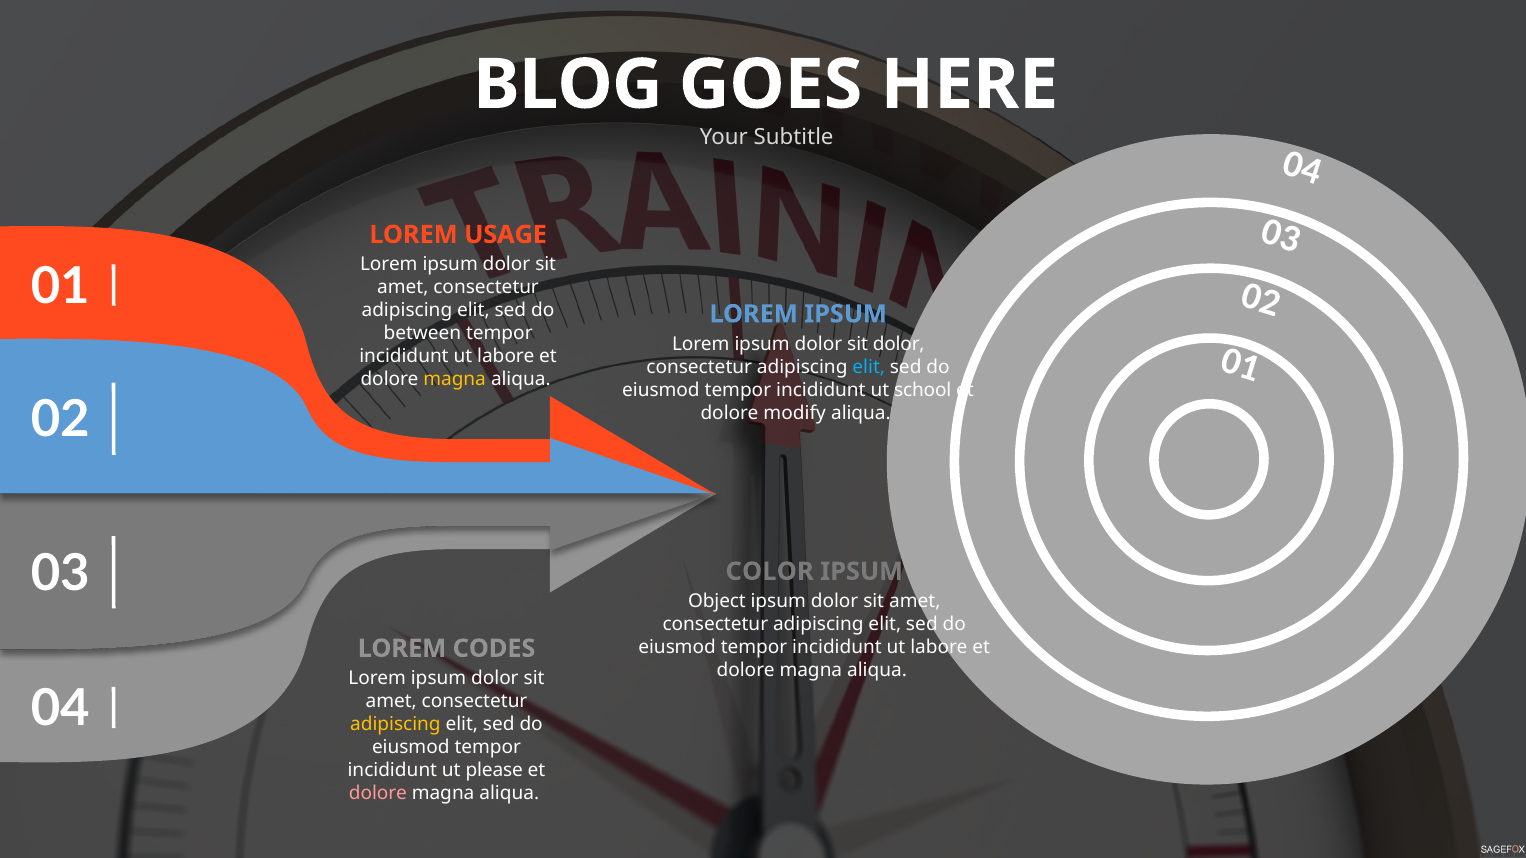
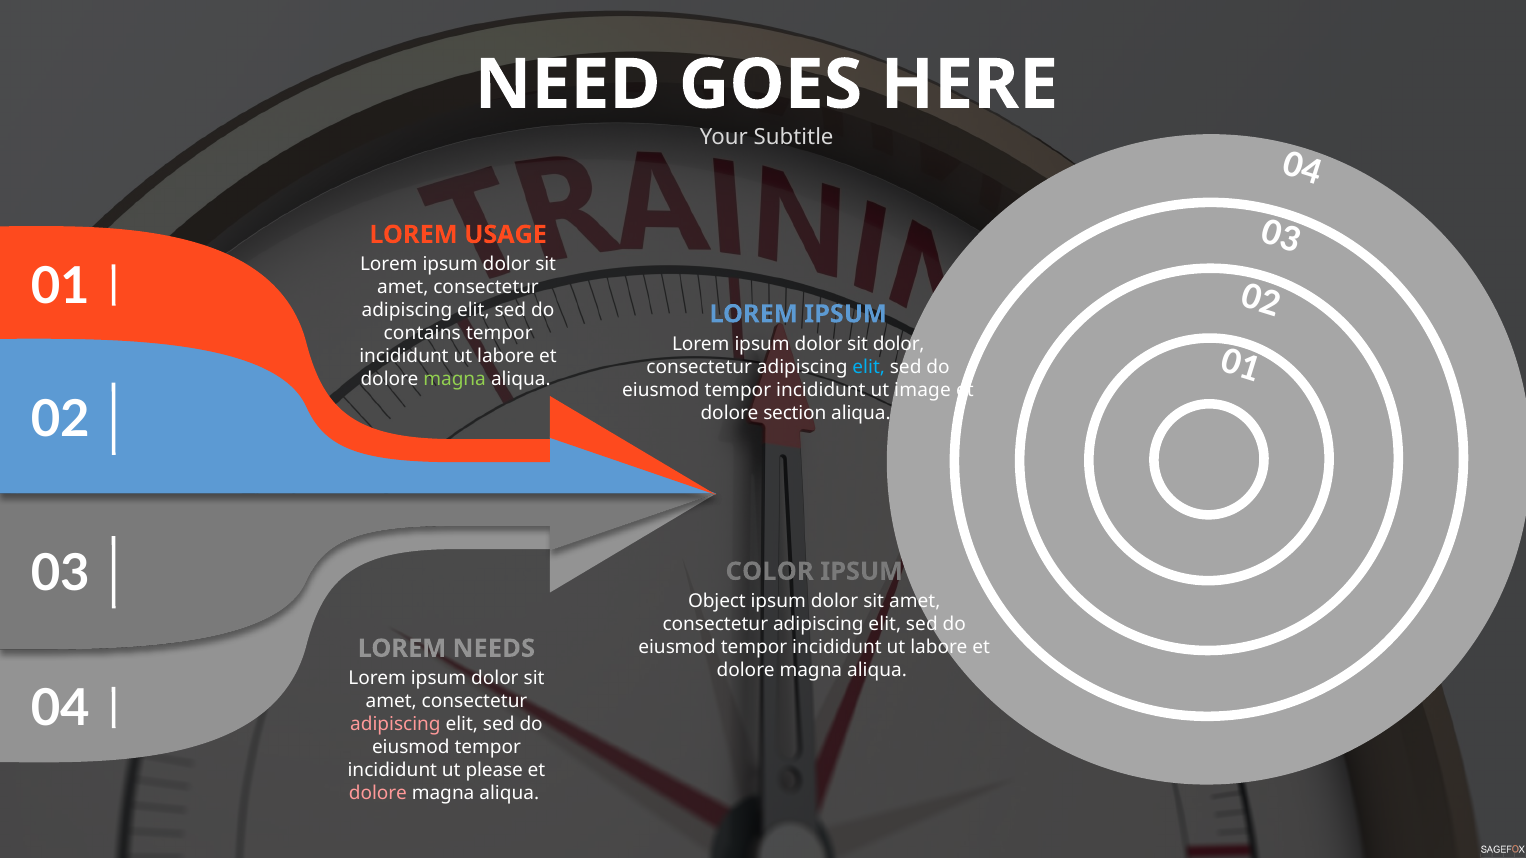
BLOG: BLOG -> NEED (568, 85)
between: between -> contains (422, 333)
magna colour: yellow -> light green (455, 379)
school: school -> image (923, 390)
modify: modify -> section (795, 413)
CODES: CODES -> NEEDS (494, 649)
adipiscing colour: yellow -> pink (395, 725)
